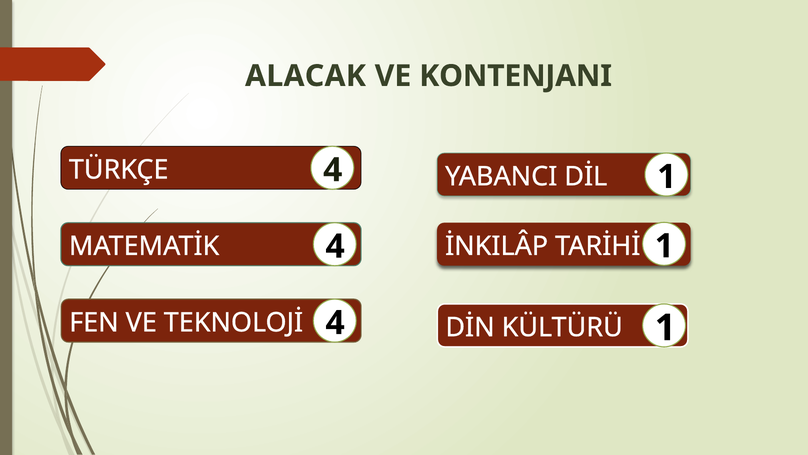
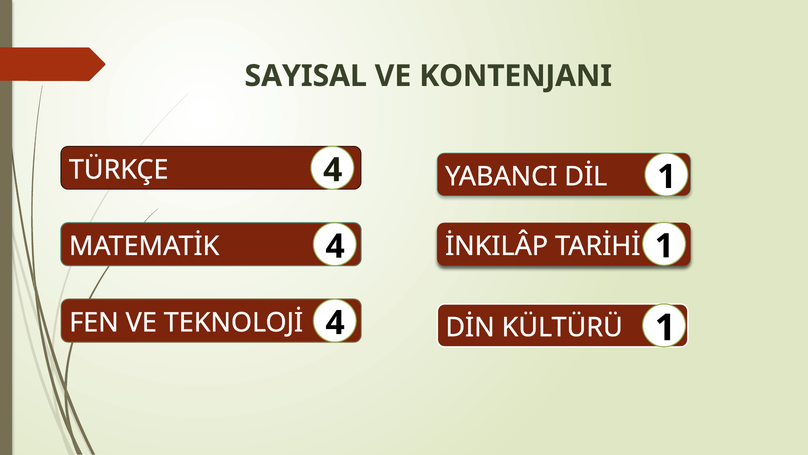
ALACAK: ALACAK -> SAYISAL (306, 76)
